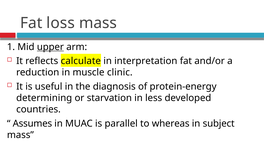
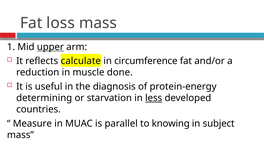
interpretation: interpretation -> circumference (146, 61)
clinic: clinic -> done (120, 72)
less underline: none -> present (154, 98)
Assumes: Assumes -> Measure (32, 123)
whereas: whereas -> knowing (171, 123)
